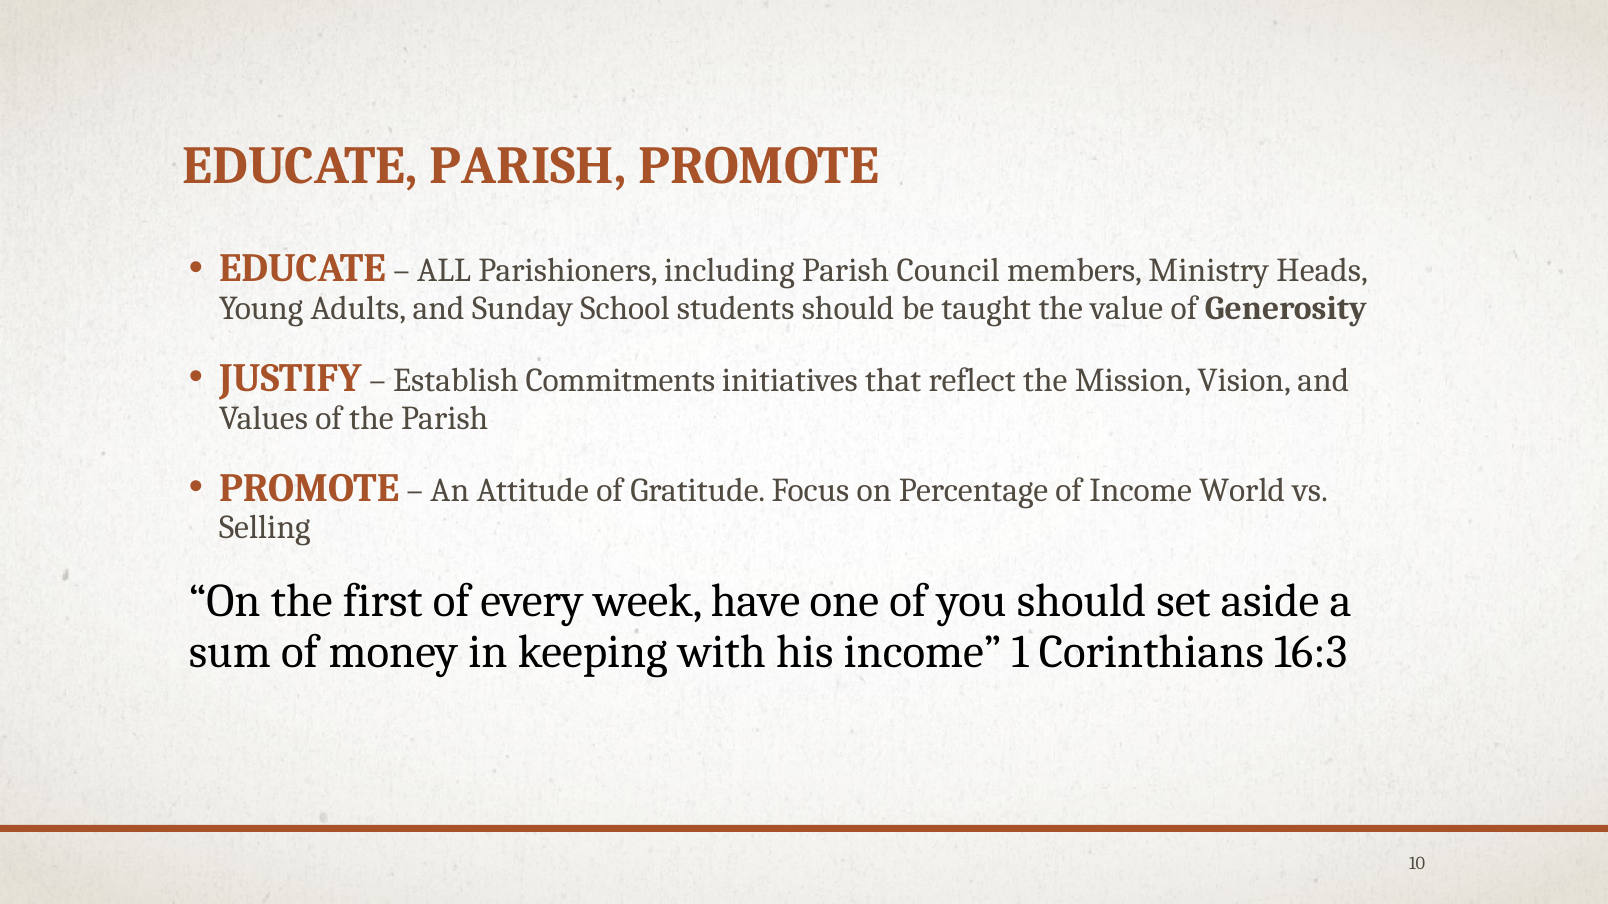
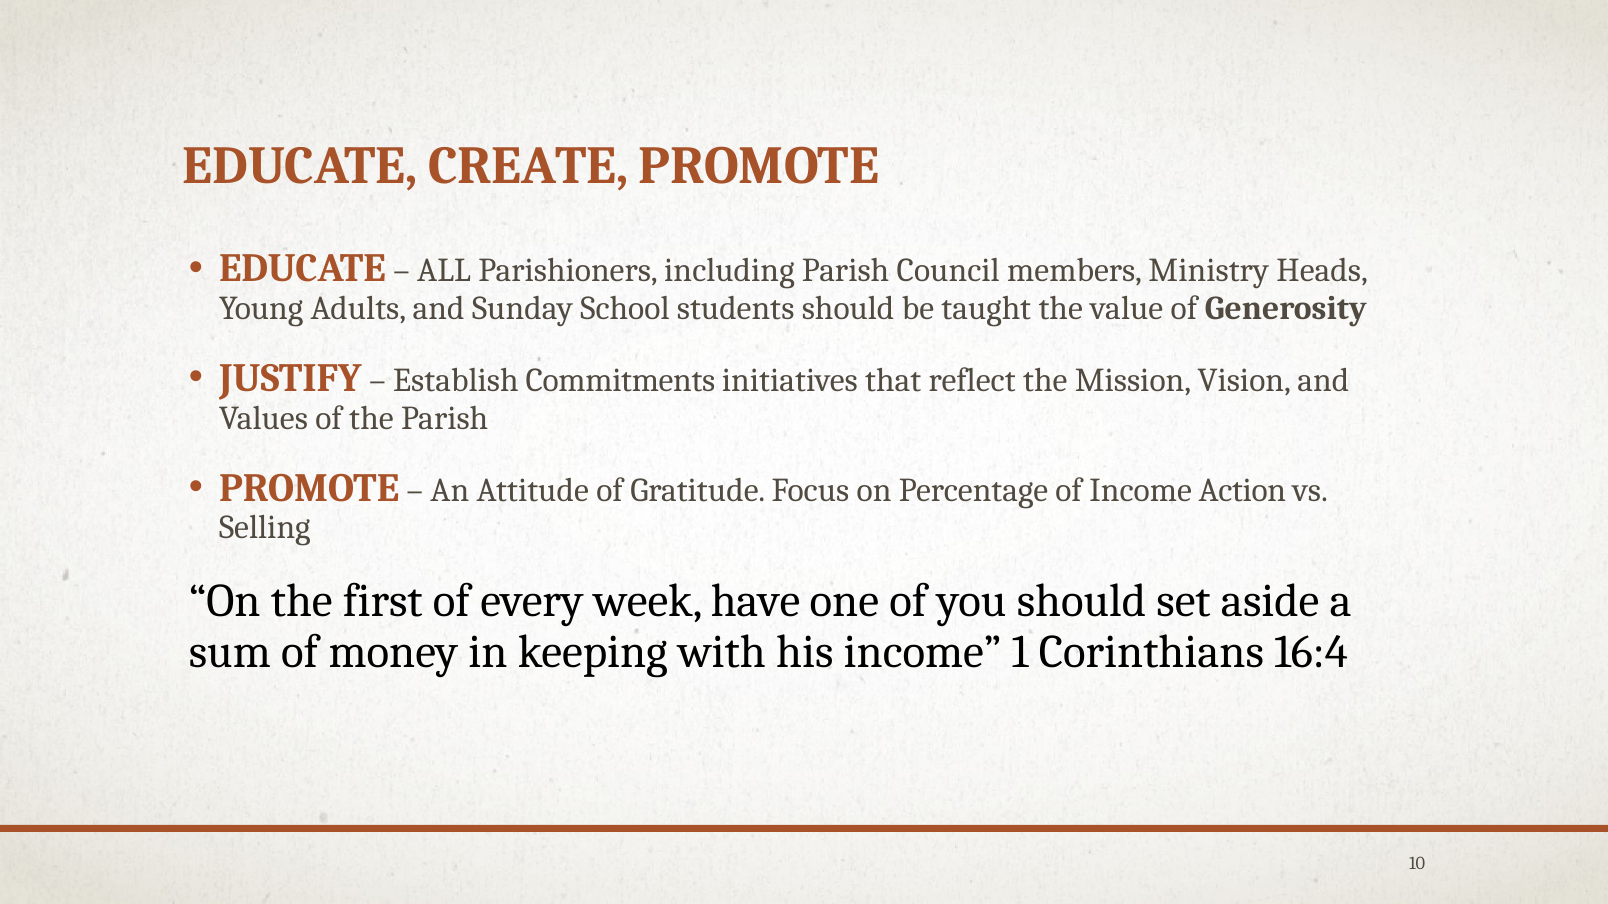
EDUCATE PARISH: PARISH -> CREATE (529, 166)
World: World -> Action (1242, 490)
16:3: 16:3 -> 16:4 (1311, 652)
